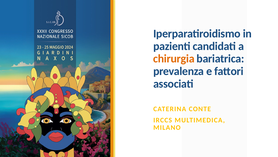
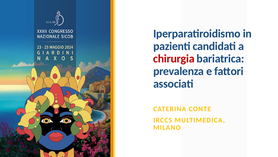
chirurgia colour: orange -> red (174, 59)
